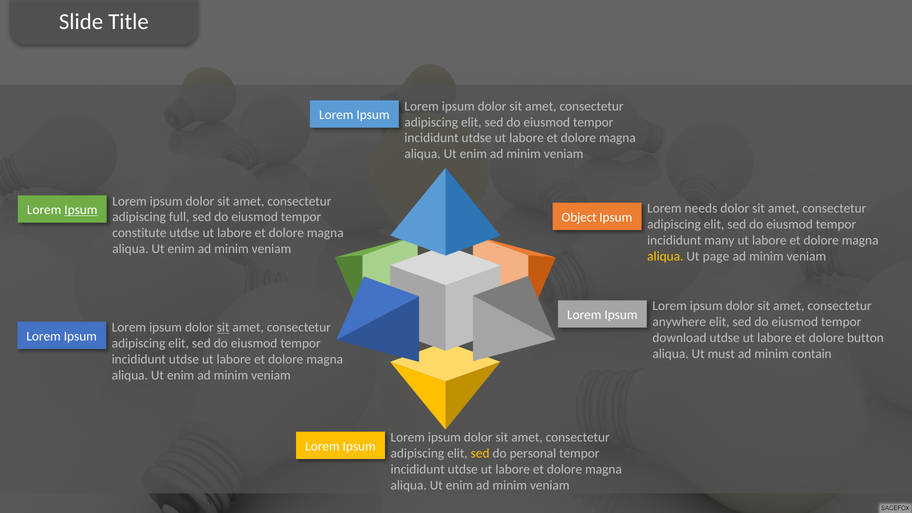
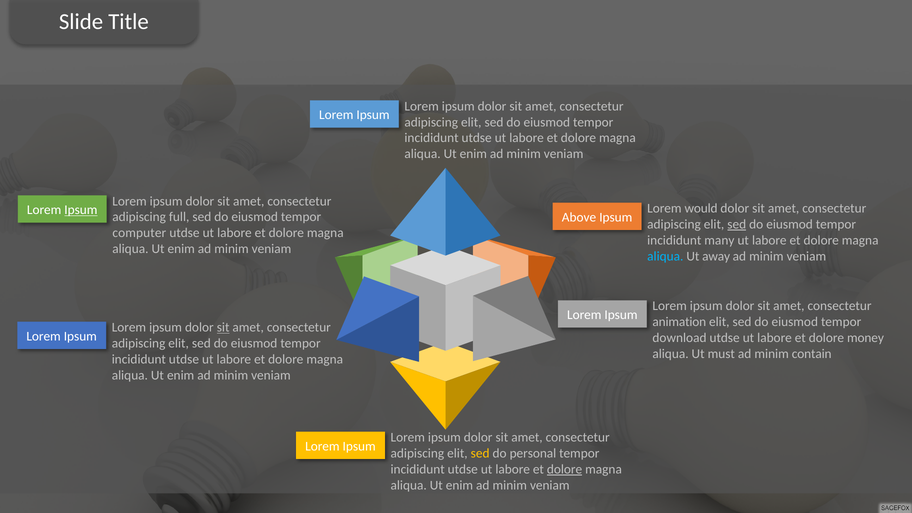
needs: needs -> would (701, 208)
Object: Object -> Above (579, 217)
sed underline: none -> present (737, 224)
constitute: constitute -> computer (139, 233)
aliqua colour: yellow -> light blue (665, 256)
page: page -> away (716, 256)
anywhere: anywhere -> animation (679, 322)
button: button -> money (865, 338)
dolore underline: none -> present (565, 469)
